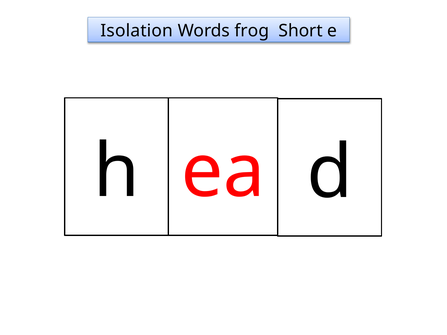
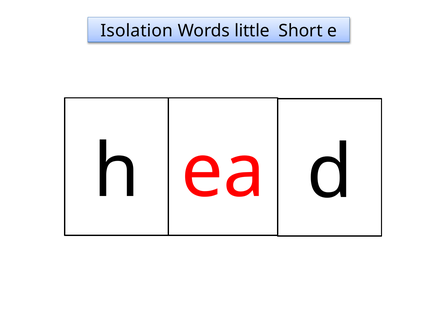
frog: frog -> little (252, 31)
